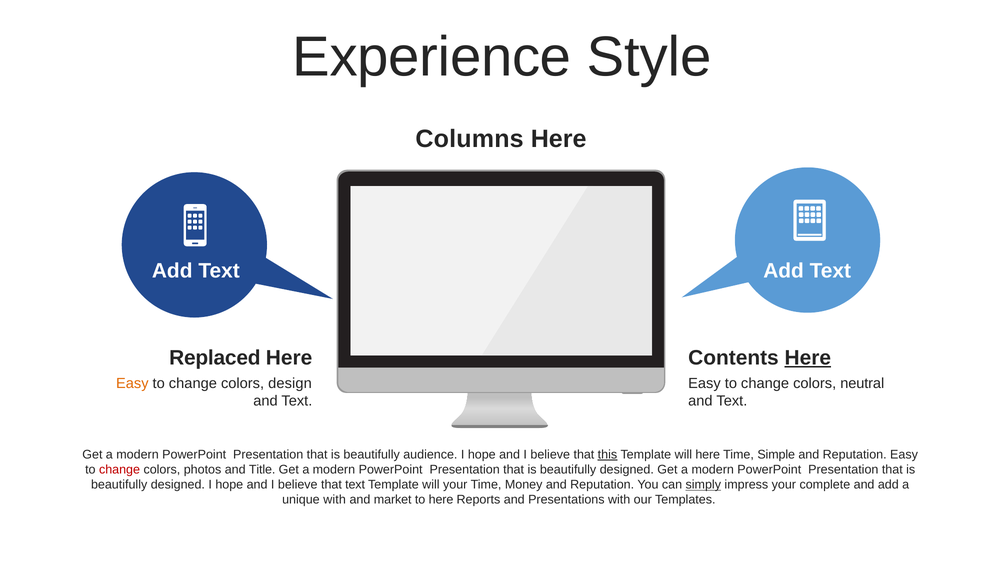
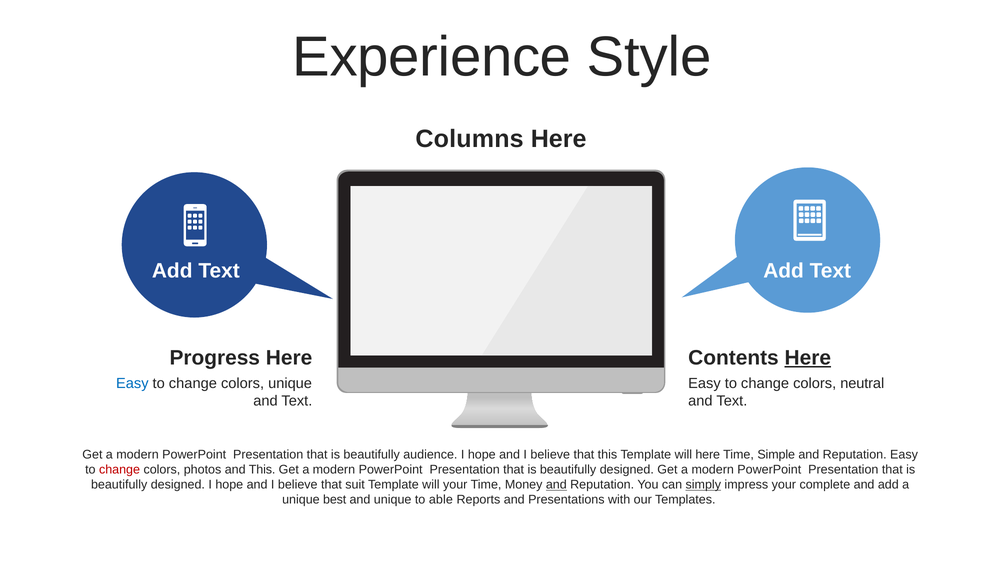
Replaced: Replaced -> Progress (215, 357)
Easy colour: orange -> blue (132, 383)
colors design: design -> unique (290, 383)
this underline: present -> none (607, 454)
and Title: Title -> This (262, 469)
that text: text -> suit (355, 484)
and underline: none -> present (556, 484)
unique with: with -> best (335, 500)
and market: market -> unique (393, 500)
to here: here -> able (441, 500)
